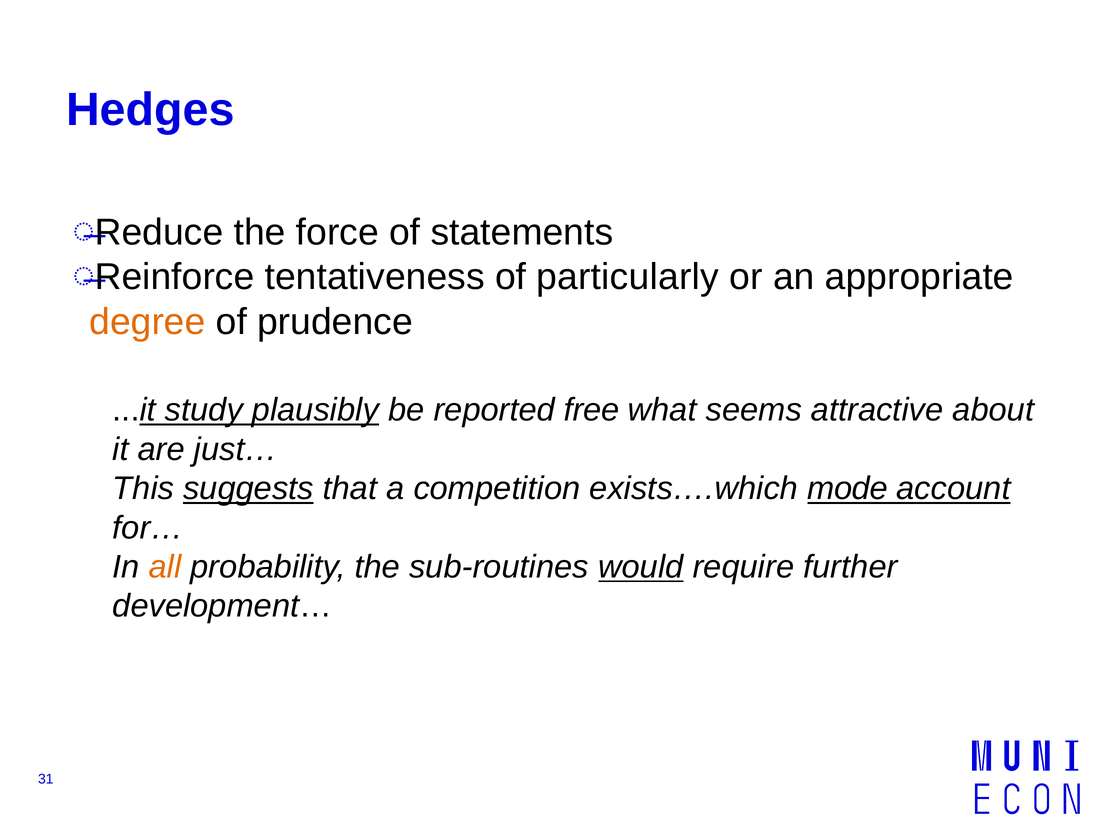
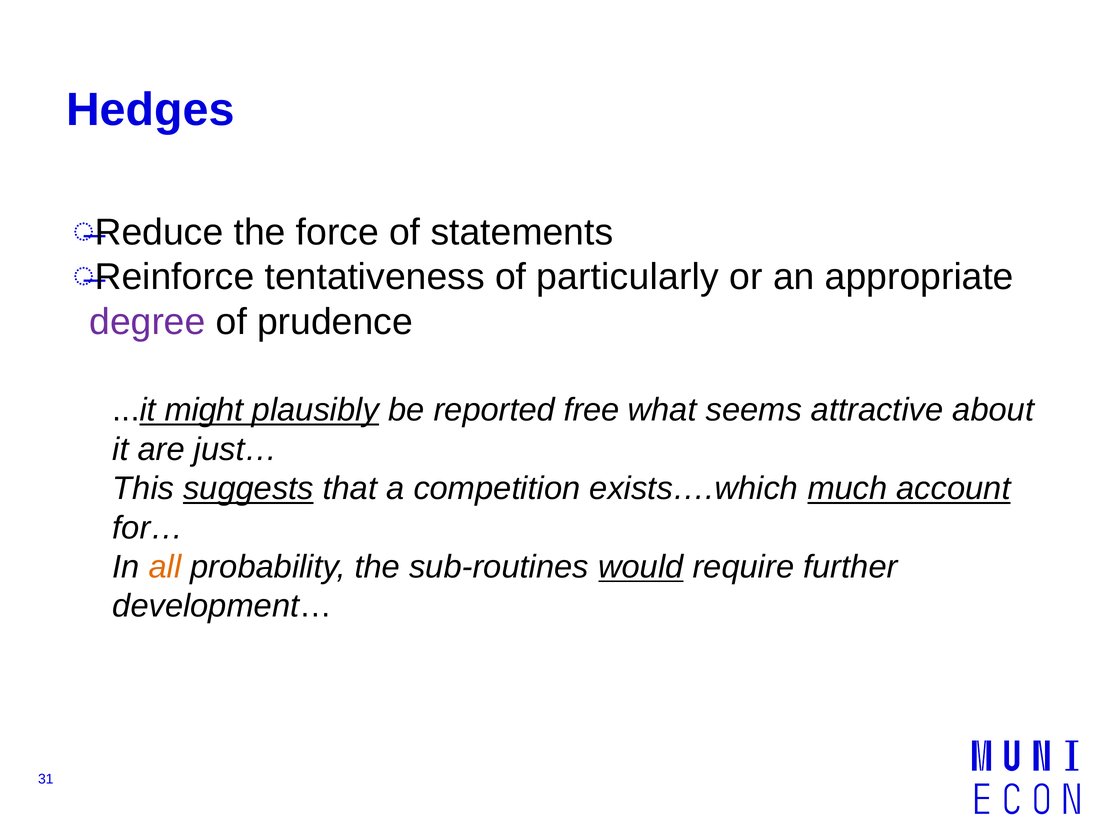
degree colour: orange -> purple (147, 322)
study: study -> might (204, 410)
mode: mode -> much (847, 489)
